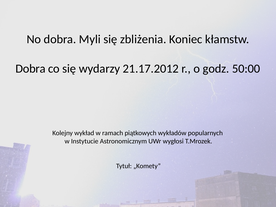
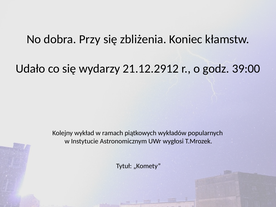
Myli: Myli -> Przy (90, 39)
Dobra: Dobra -> Udało (30, 69)
21.17.2012: 21.17.2012 -> 21.12.2912 (151, 69)
50:00: 50:00 -> 39:00 (246, 69)
